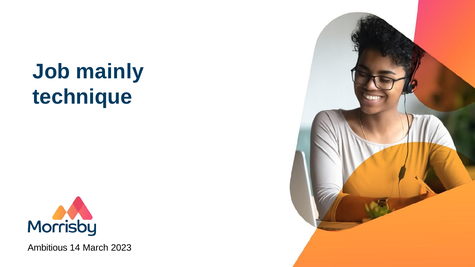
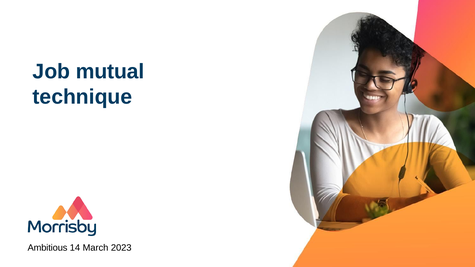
mainly: mainly -> mutual (110, 72)
